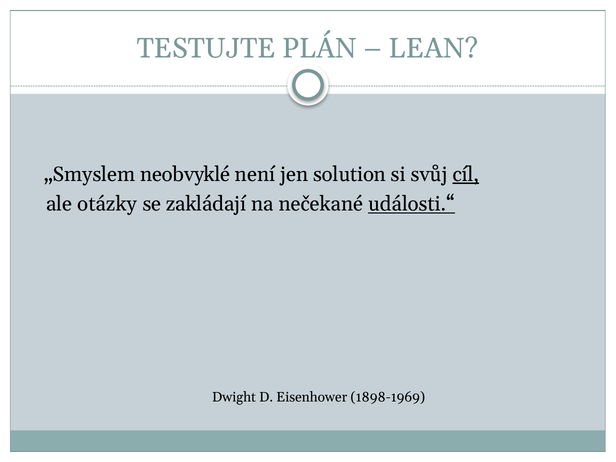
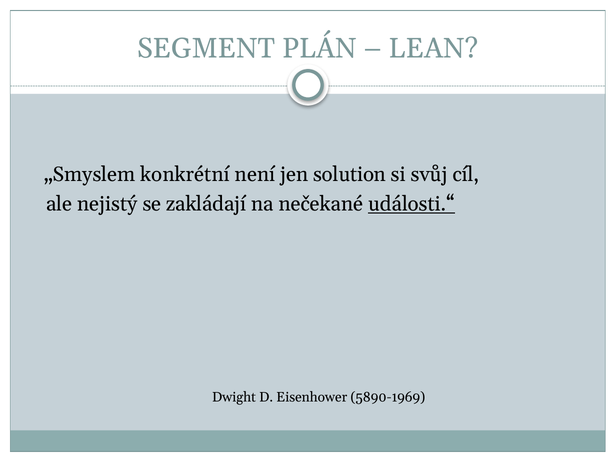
TESTUJTE: TESTUJTE -> SEGMENT (206, 49)
neobvyklé: neobvyklé -> konkrétní (185, 174)
cíl underline: present -> none (466, 174)
otázky: otázky -> nejistý (107, 204)
1898-1969: 1898-1969 -> 5890-1969 (388, 397)
